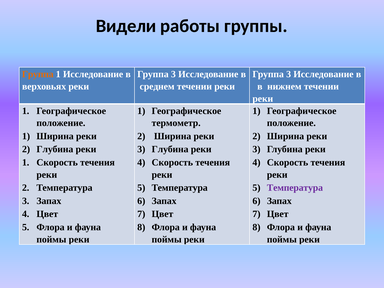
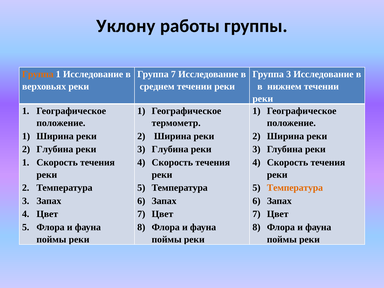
Видели: Видели -> Уклону (126, 26)
3: 3 -> 7 (173, 74)
Температура colour: purple -> orange (295, 188)
